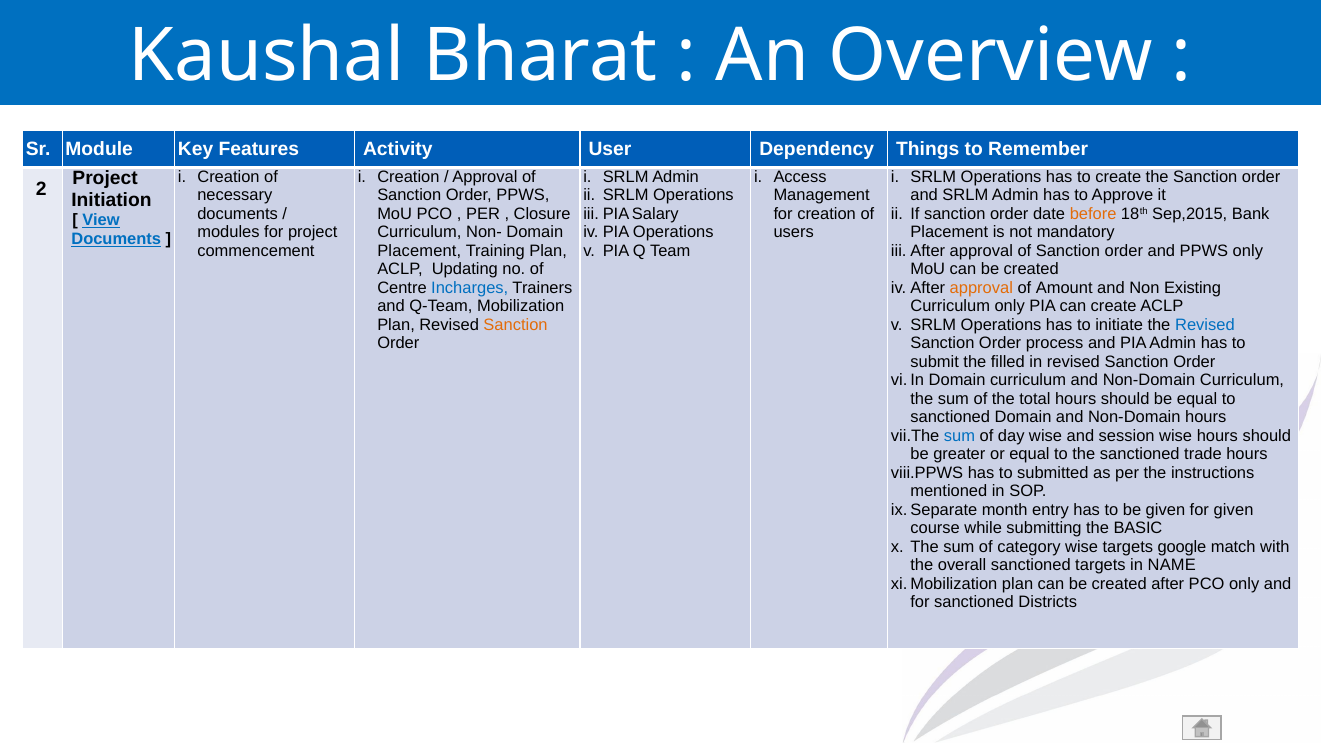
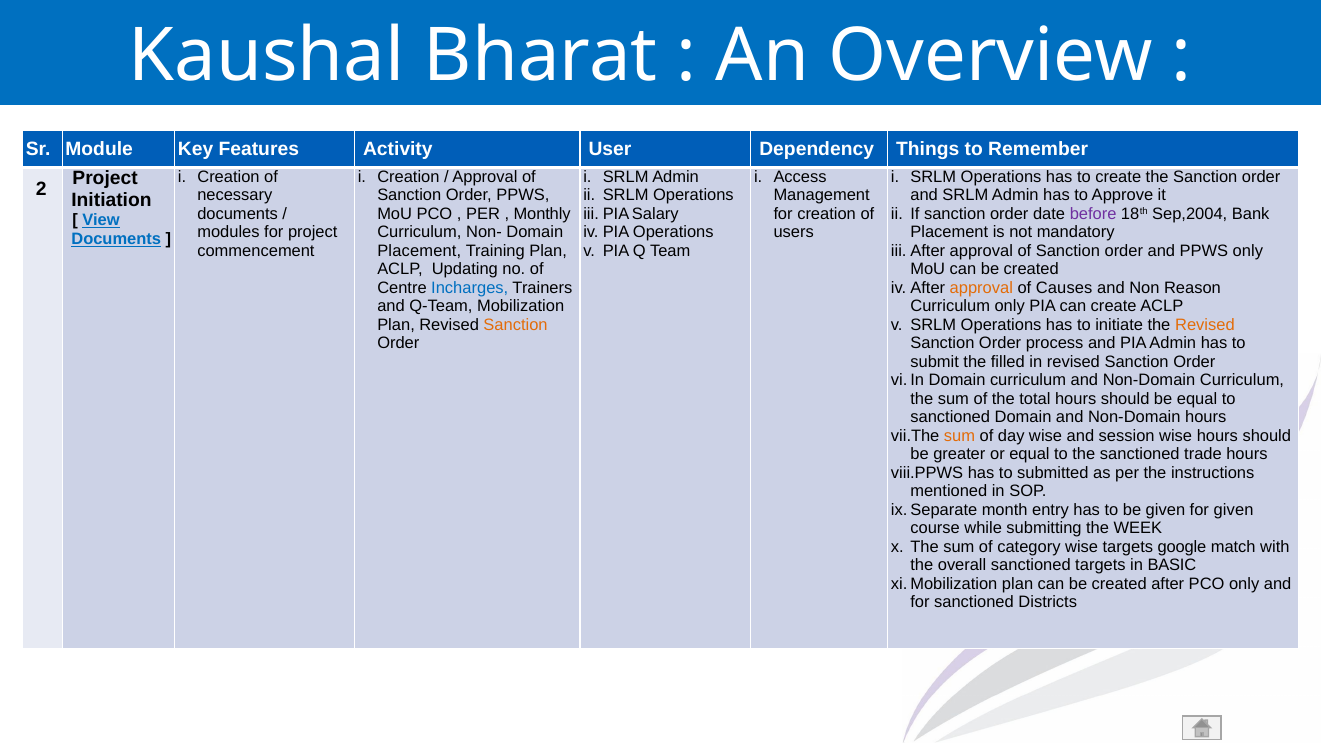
Closure: Closure -> Monthly (542, 214)
before colour: orange -> purple (1093, 214)
Sep,2015: Sep,2015 -> Sep,2004 (1190, 214)
Amount: Amount -> Causes (1064, 288)
Existing: Existing -> Reason (1192, 288)
Revised colour: blue -> orange (1205, 325)
sum colour: blue -> orange (960, 436)
BASIC: BASIC -> WEEK (1138, 528)
NAME: NAME -> BASIC (1172, 565)
